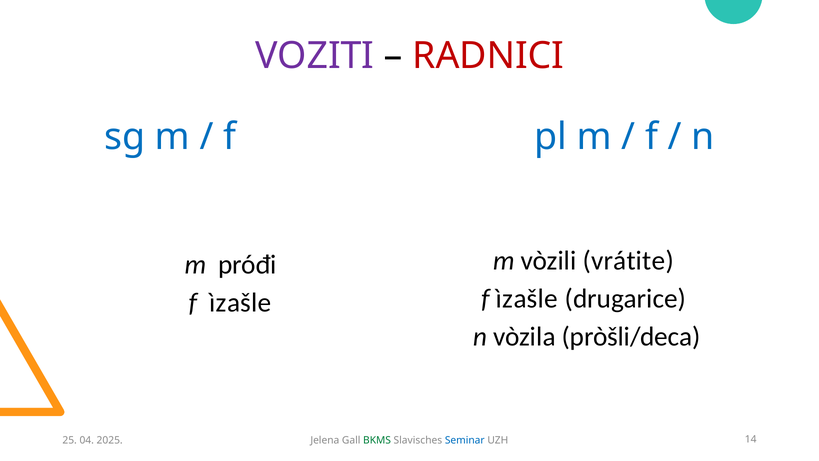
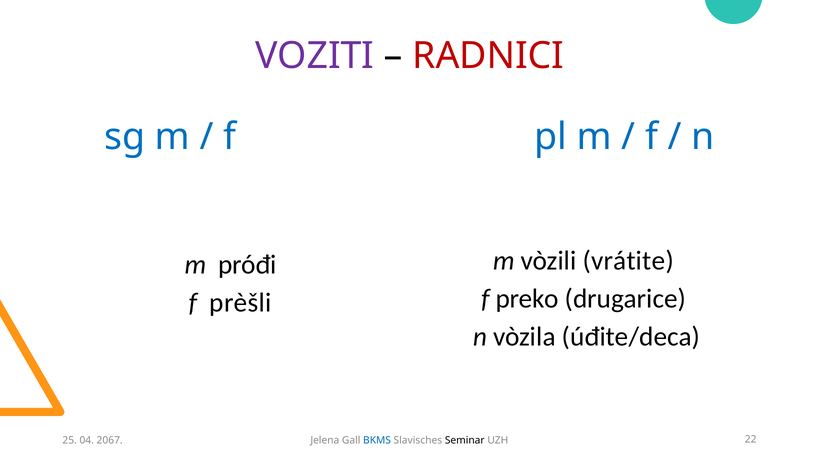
ìzašle: ìzašle -> preko (527, 298)
ìzašle: ìzašle -> prèšli (240, 302)
pròšli/deca: pròšli/deca -> úđite/deca (631, 336)
2025: 2025 -> 2067 (110, 440)
BKMS colour: green -> blue (377, 440)
Seminar colour: blue -> black (465, 440)
14: 14 -> 22 (751, 439)
